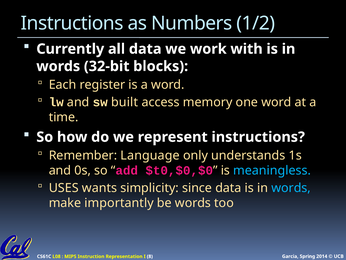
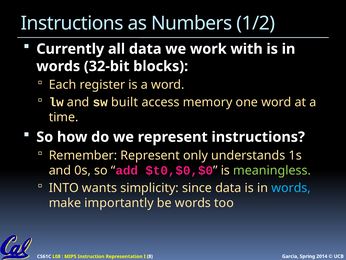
Remember Language: Language -> Represent (150, 155)
meaningless colour: light blue -> light green (272, 170)
USES: USES -> INTO (64, 188)
